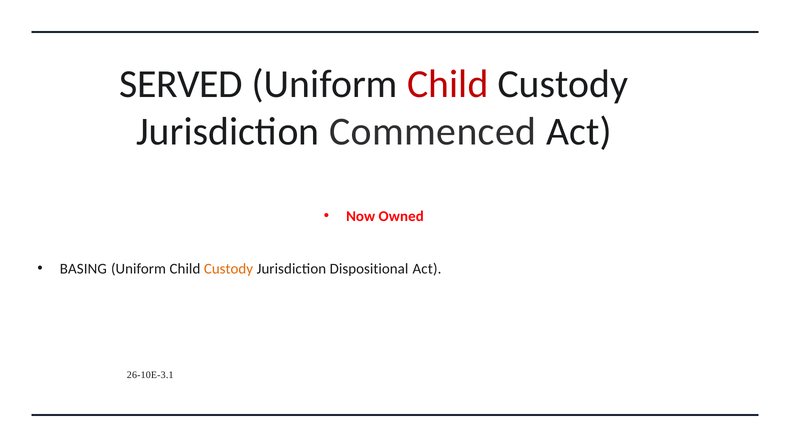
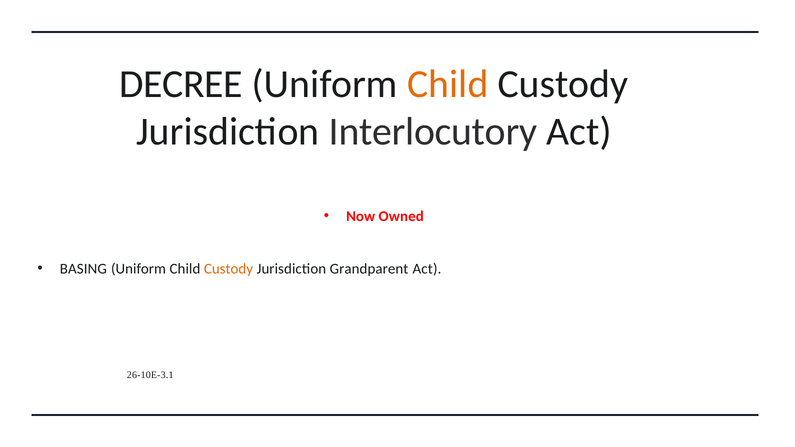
SERVED: SERVED -> DECREE (181, 84)
Child colour: red -> orange (448, 84)
Commenced: Commenced -> Interlocutory (433, 132)
Dispositional: Dispositional -> Grandparent (369, 269)
